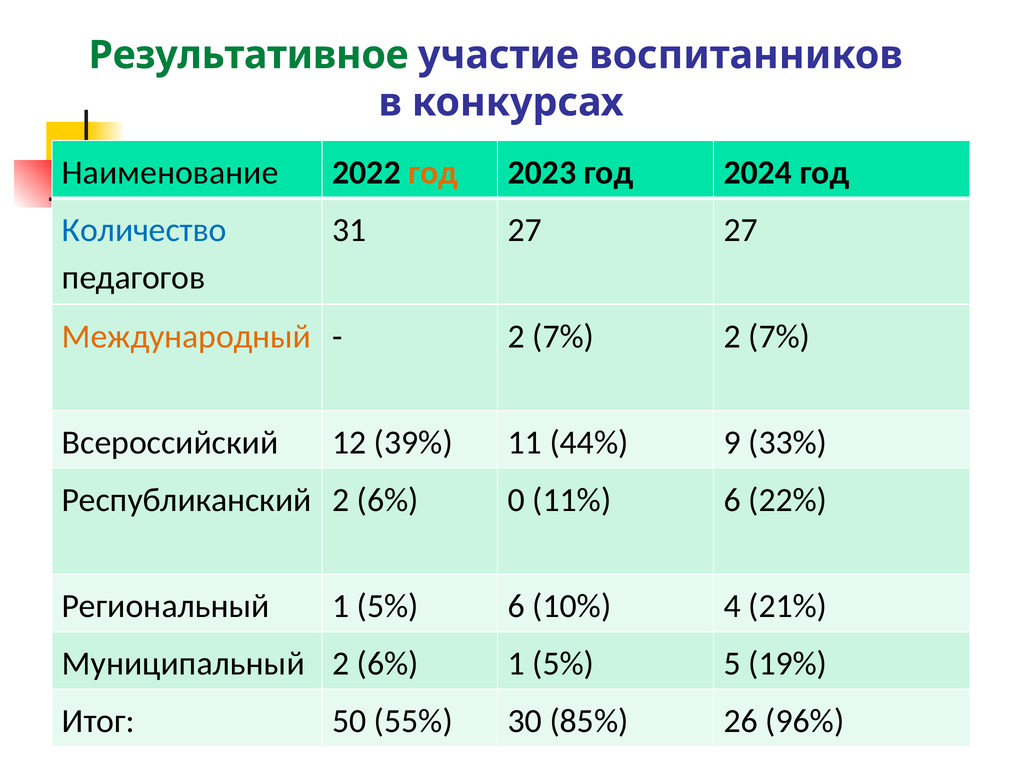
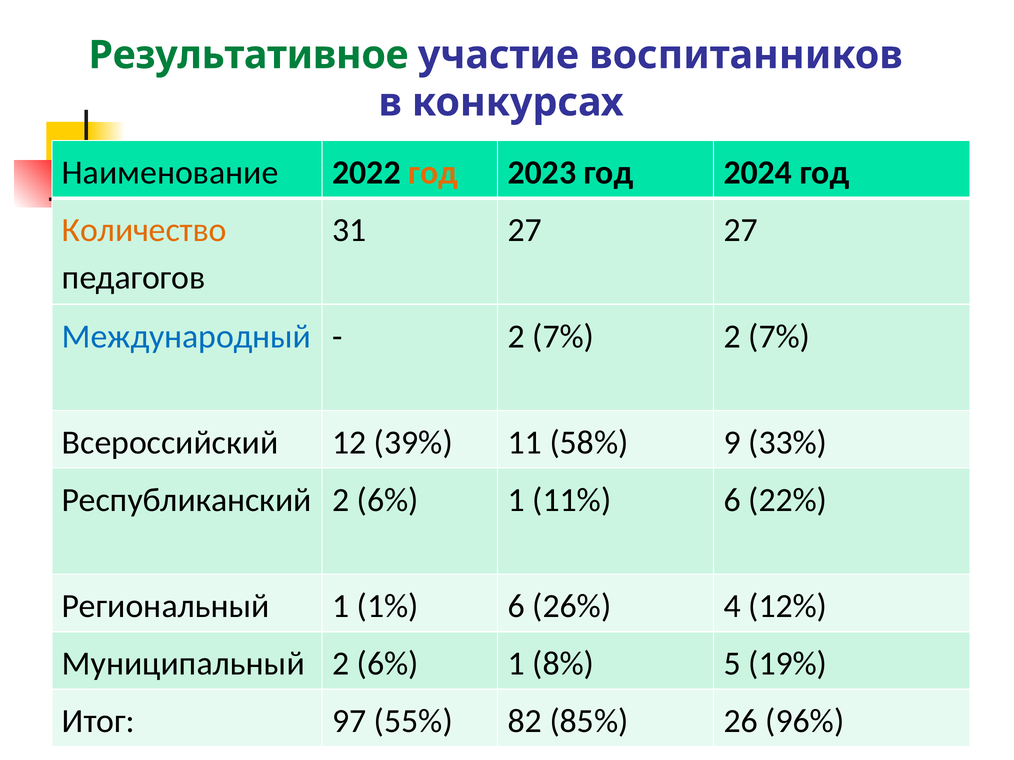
Количество colour: blue -> orange (144, 230)
Международный colour: orange -> blue (187, 337)
44%: 44% -> 58% (589, 443)
Республиканский 2 6% 0: 0 -> 1 (516, 500)
Региональный 1 5%: 5% -> 1% (388, 607)
10%: 10% -> 26% (572, 607)
21%: 21% -> 12% (788, 607)
6% 1 5%: 5% -> 8% (563, 664)
50: 50 -> 97 (349, 722)
30: 30 -> 82 (525, 722)
